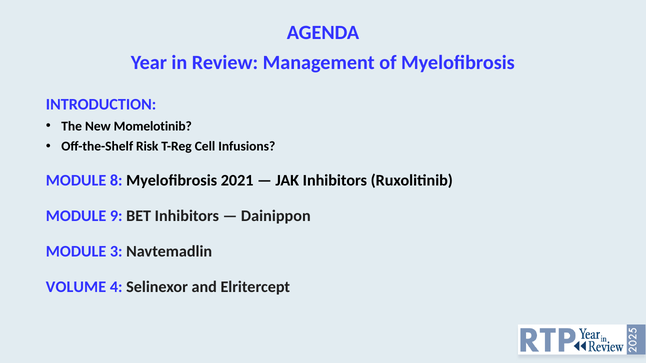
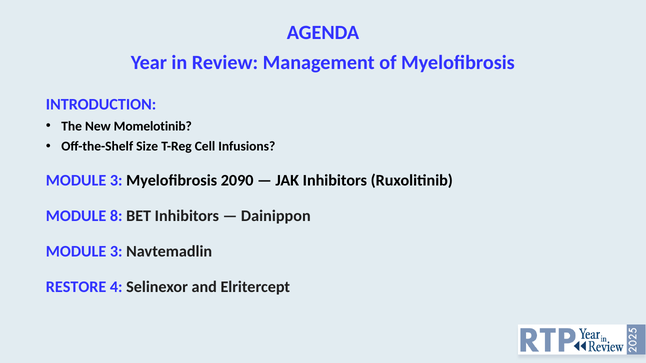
Risk: Risk -> Size (147, 147)
8: 8 -> 3 (116, 181)
2021: 2021 -> 2090 (237, 181)
9: 9 -> 8 (116, 216)
VOLUME: VOLUME -> RESTORE (76, 287)
